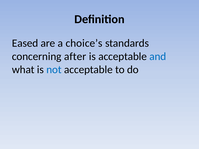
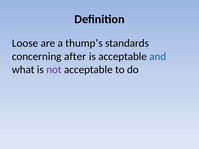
Eased: Eased -> Loose (25, 43)
choice’s: choice’s -> thump’s (84, 43)
not colour: blue -> purple (54, 70)
